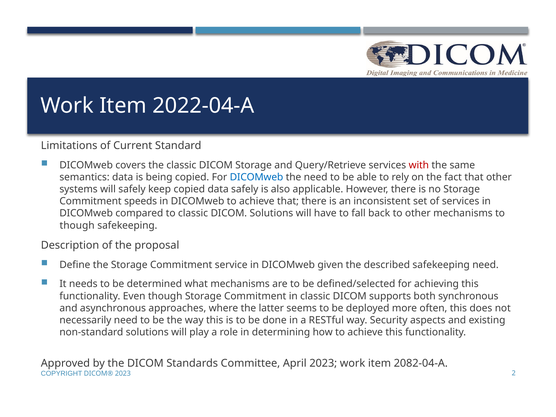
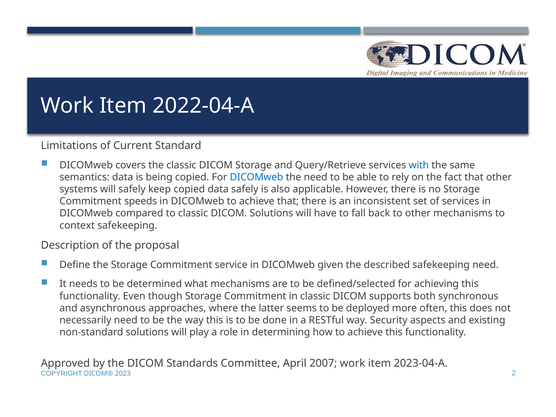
with colour: red -> blue (419, 165)
though: though -> context (77, 225)
April 2023: 2023 -> 2007 (323, 363)
2082-04-A: 2082-04-A -> 2023-04-A (421, 363)
